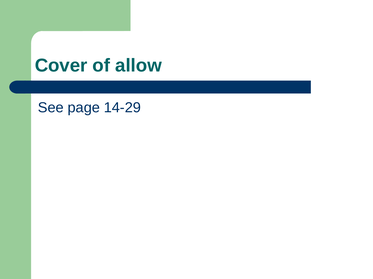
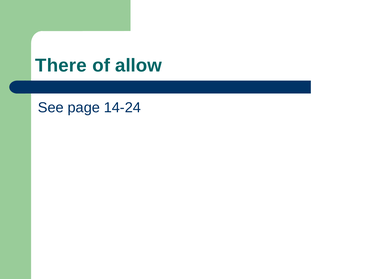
Cover: Cover -> There (61, 66)
14-29: 14-29 -> 14-24 (122, 108)
